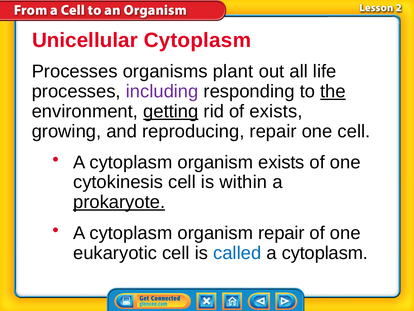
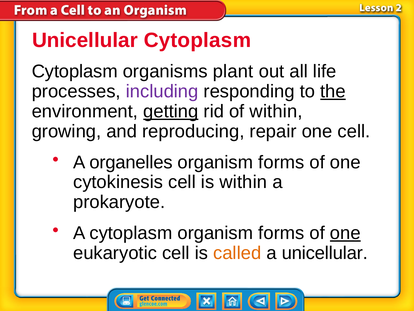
Processes: Processes -> Cytoplasm (75, 71)
of exists: exists -> within (276, 111)
cytoplasm: cytoplasm -> organelles (131, 162)
exists: exists -> forms (281, 162)
prokaryote underline: present -> none (119, 202)
repair: repair -> forms (281, 233)
one underline: none -> present (345, 233)
called colour: blue -> orange (237, 253)
cytoplasm: cytoplasm -> unicellular (325, 253)
